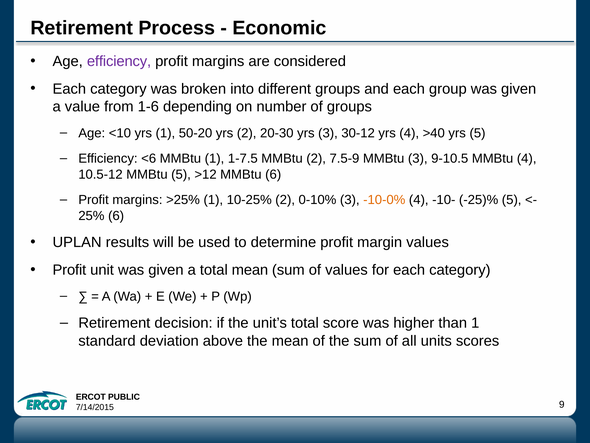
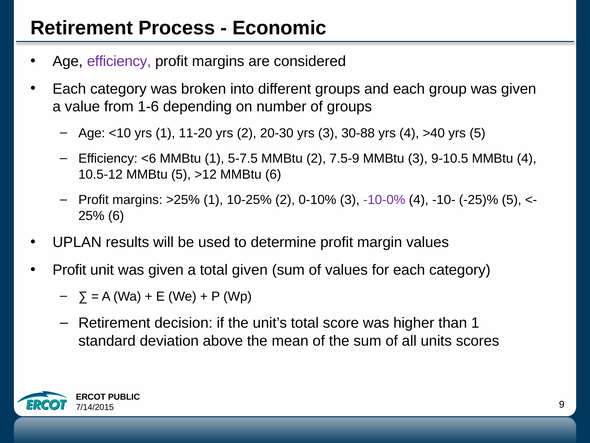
50-20: 50-20 -> 11-20 (196, 133)
30-12: 30-12 -> 30-88 (358, 133)
1-7.5: 1-7.5 -> 5-7.5 (243, 158)
-10-0% colour: orange -> purple (384, 200)
total mean: mean -> given (250, 270)
